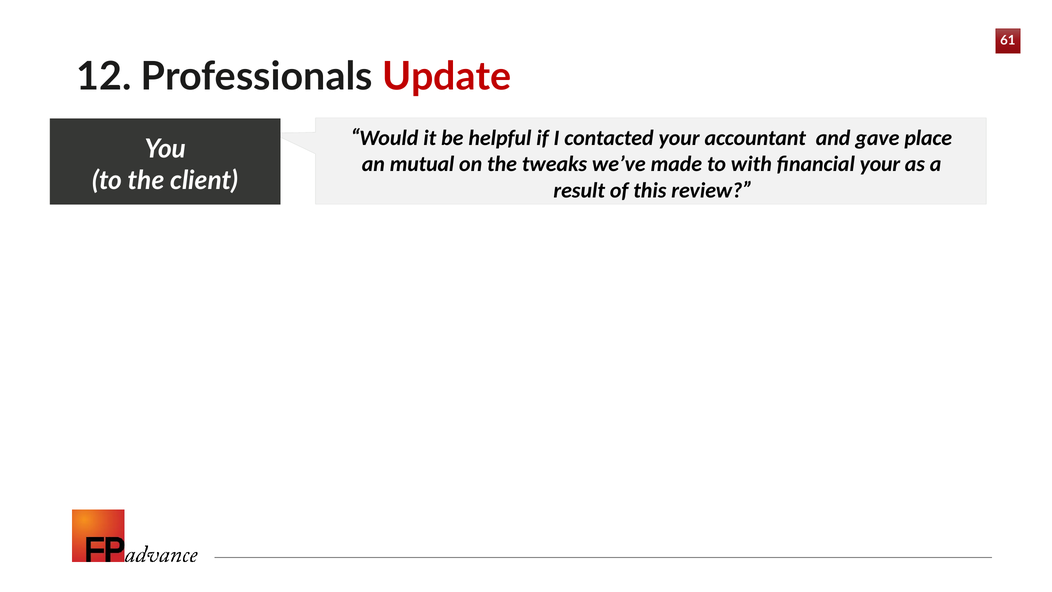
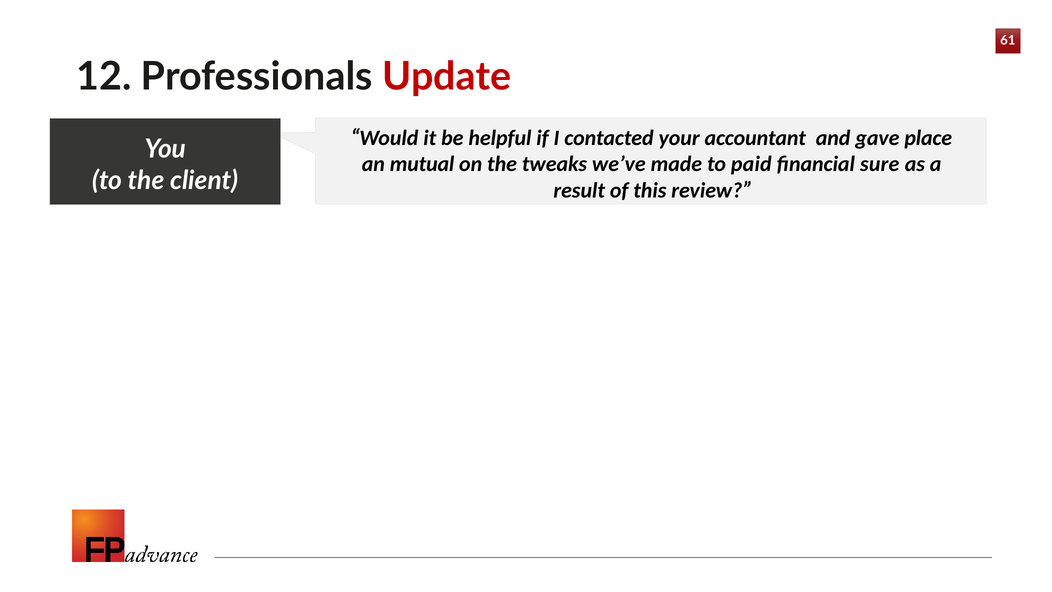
with: with -> paid (751, 164)
financial your: your -> sure (880, 164)
